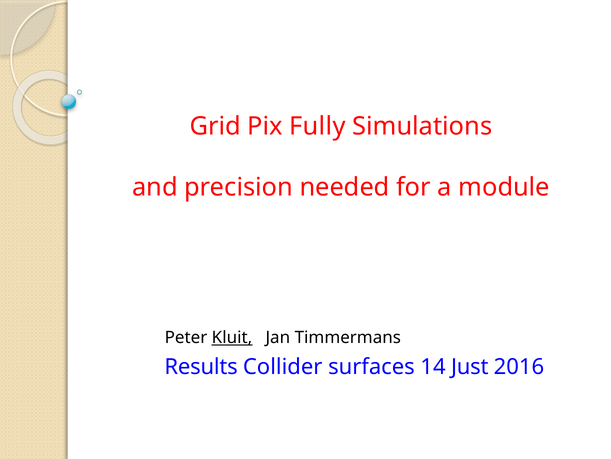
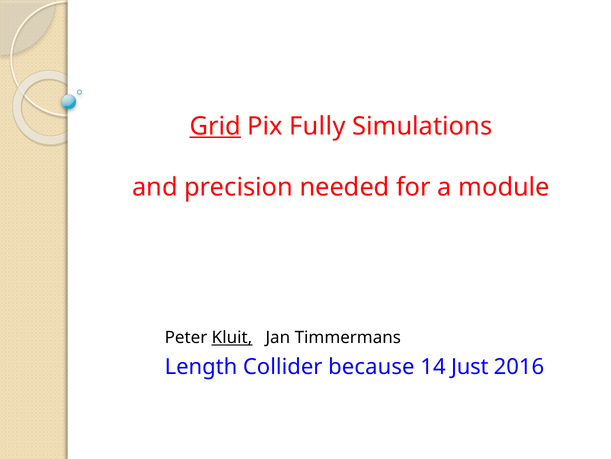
Grid underline: none -> present (215, 126)
Results: Results -> Length (201, 366)
surfaces: surfaces -> because (371, 366)
